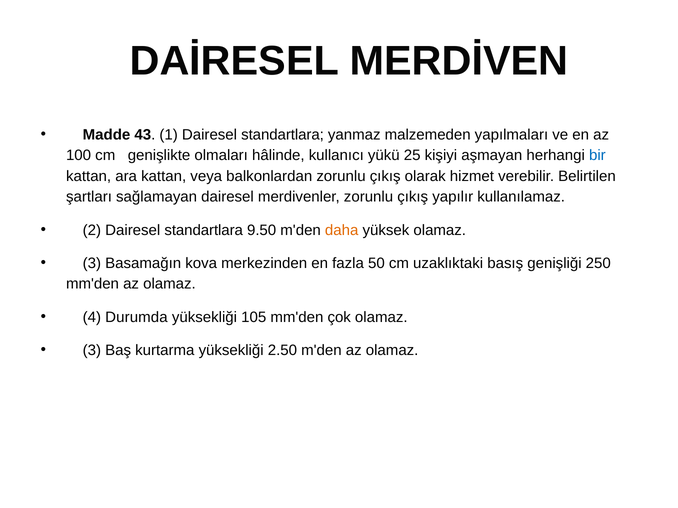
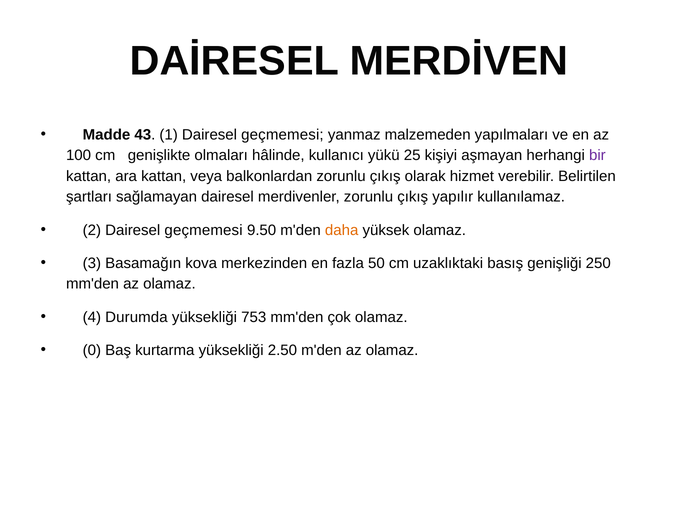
1 Dairesel standartlara: standartlara -> geçmemesi (282, 135)
bir colour: blue -> purple (597, 156)
2 Dairesel standartlara: standartlara -> geçmemesi (204, 230)
105: 105 -> 753 (254, 318)
3: 3 -> 0 (92, 351)
